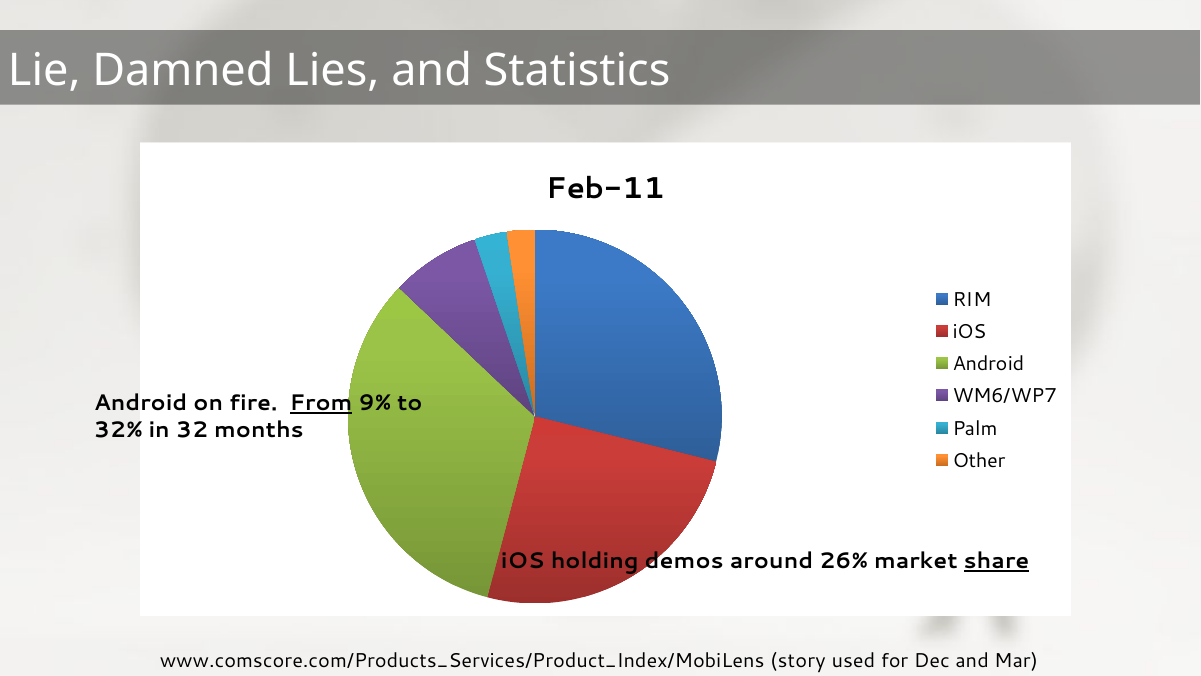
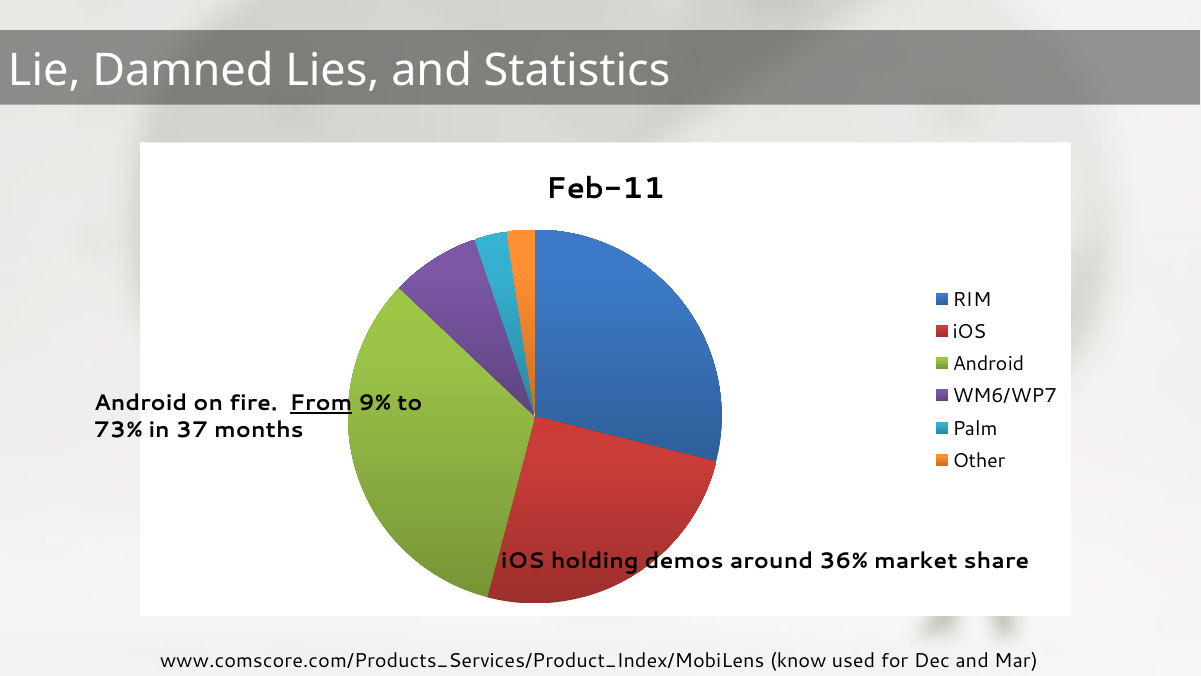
32%: 32% -> 73% (118, 430)
32: 32 -> 37 (192, 430)
26%: 26% -> 36% (844, 561)
share underline: present -> none (997, 561)
story: story -> know (798, 661)
